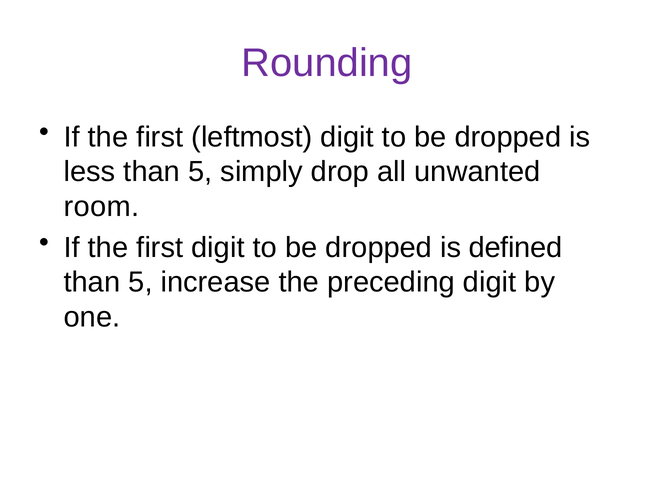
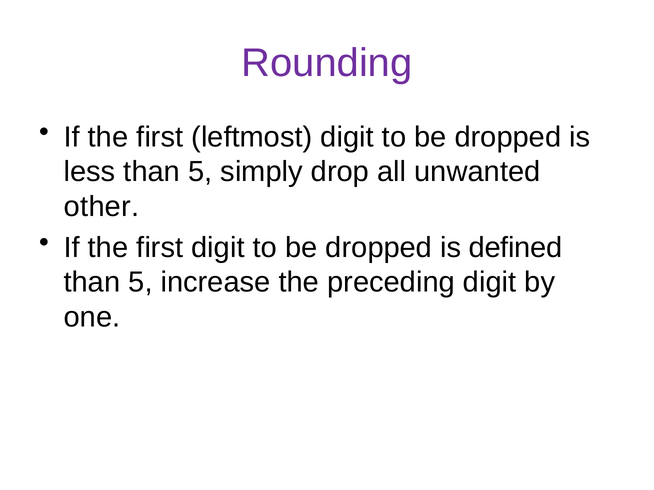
room: room -> other (102, 207)
